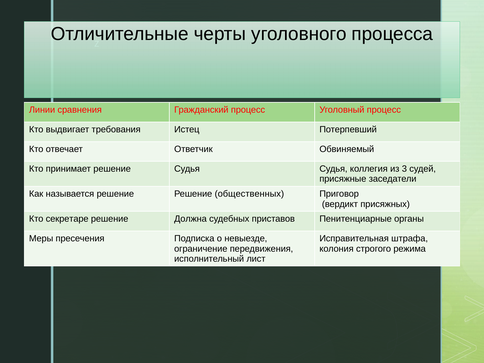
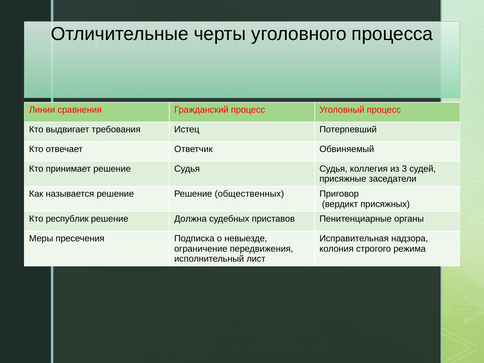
секретаре: секретаре -> республик (67, 219)
штрафа: штрафа -> надзора (410, 239)
